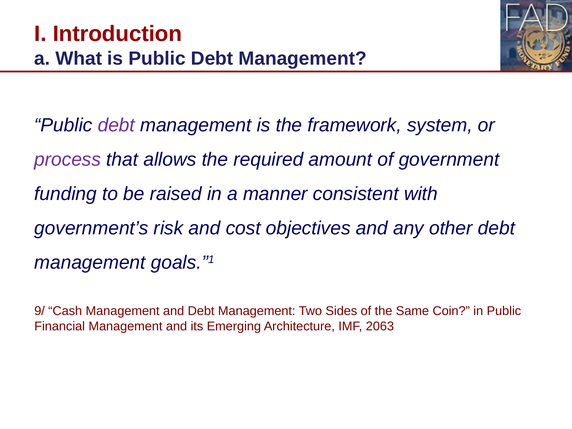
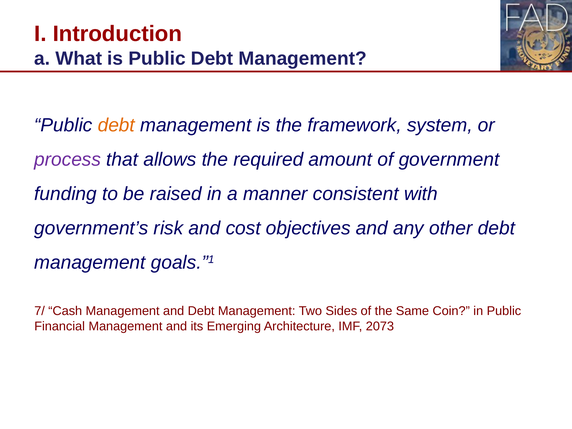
debt colour: purple -> orange (116, 125)
9/: 9/ -> 7/ (40, 311)
2063: 2063 -> 2073 (380, 326)
